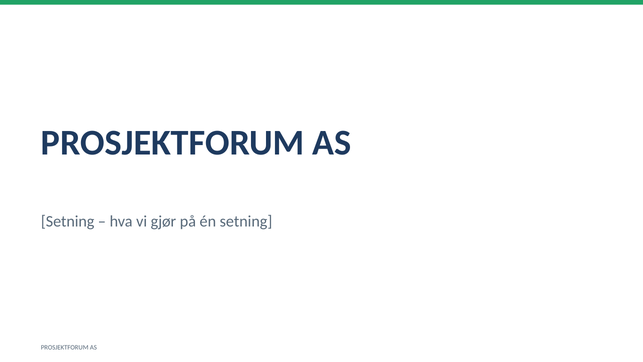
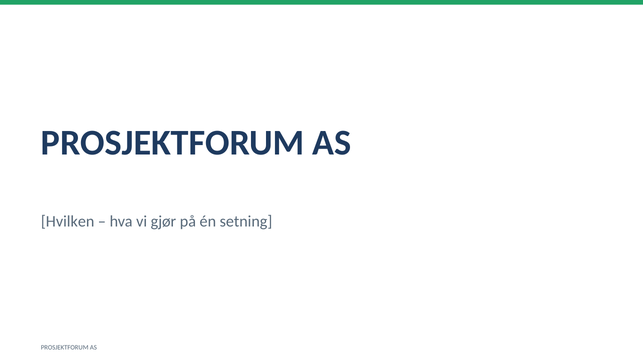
Setning: Setning -> Hvilken (68, 221)
